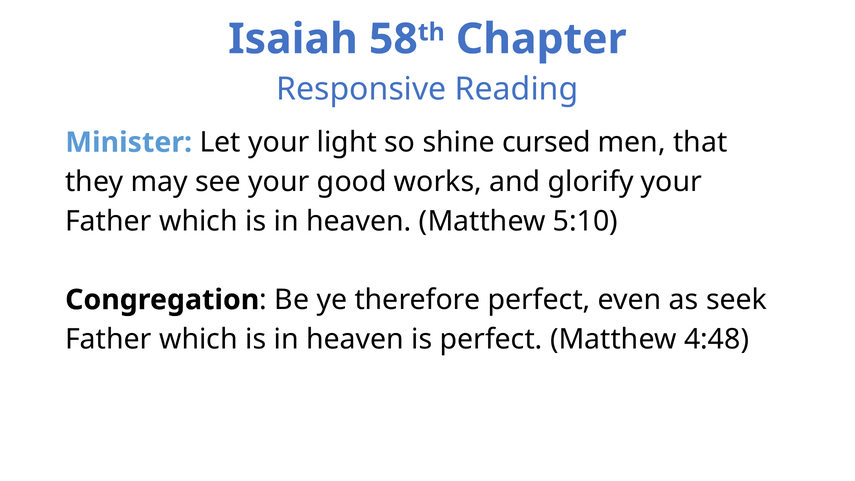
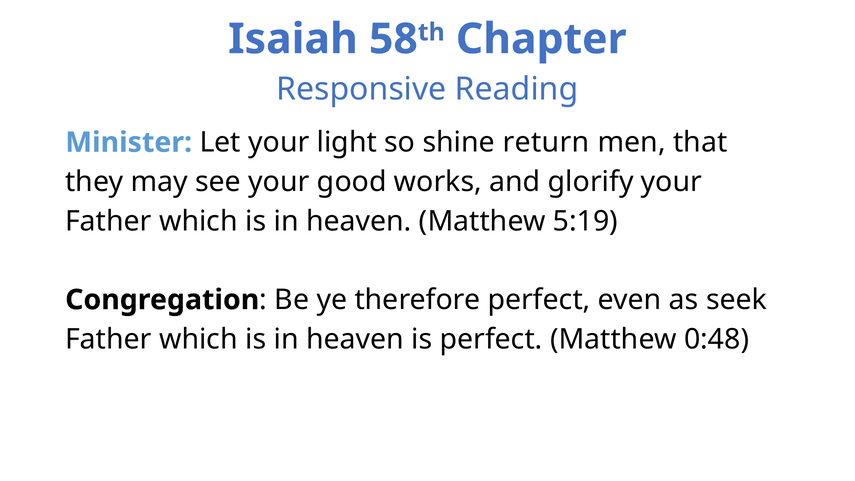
cursed: cursed -> return (546, 142)
5:10: 5:10 -> 5:19 (585, 221)
4:48: 4:48 -> 0:48 (717, 339)
